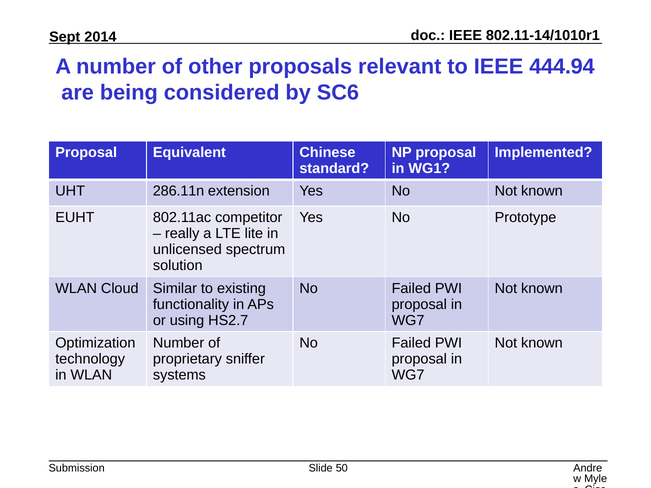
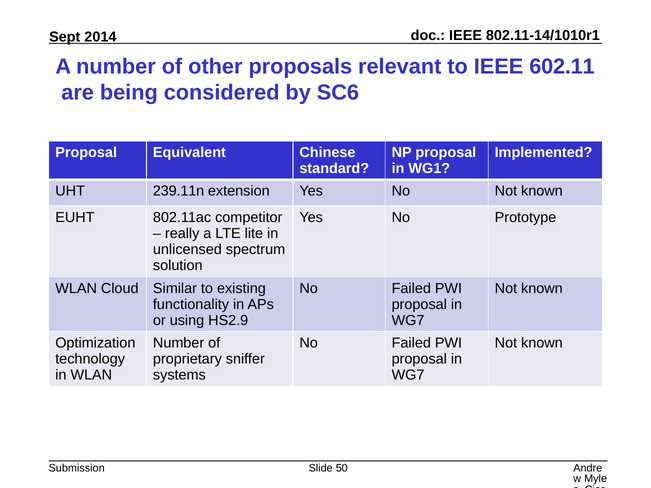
444.94: 444.94 -> 602.11 (562, 67)
286.11n: 286.11n -> 239.11n (179, 191)
HS2.7: HS2.7 -> HS2.9 (228, 321)
